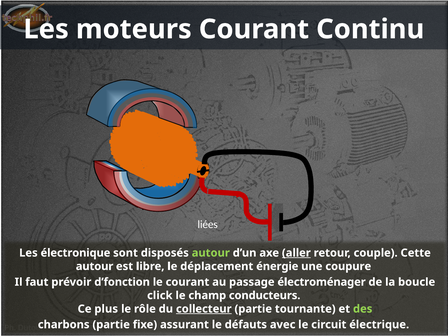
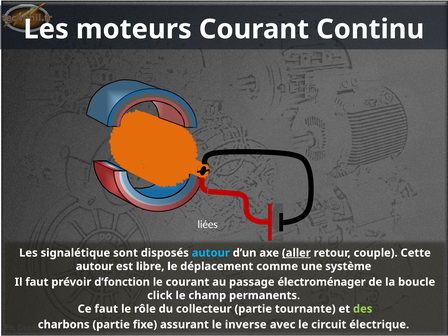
électronique: électronique -> signalétique (75, 253)
autour colour: light green -> light blue (211, 253)
énergie: énergie -> comme (277, 266)
coupure: coupure -> système (348, 266)
conducteurs: conducteurs -> permanents (265, 295)
Ce plus: plus -> faut (106, 309)
collecteur underline: present -> none (204, 309)
défauts: défauts -> inverse (246, 325)
